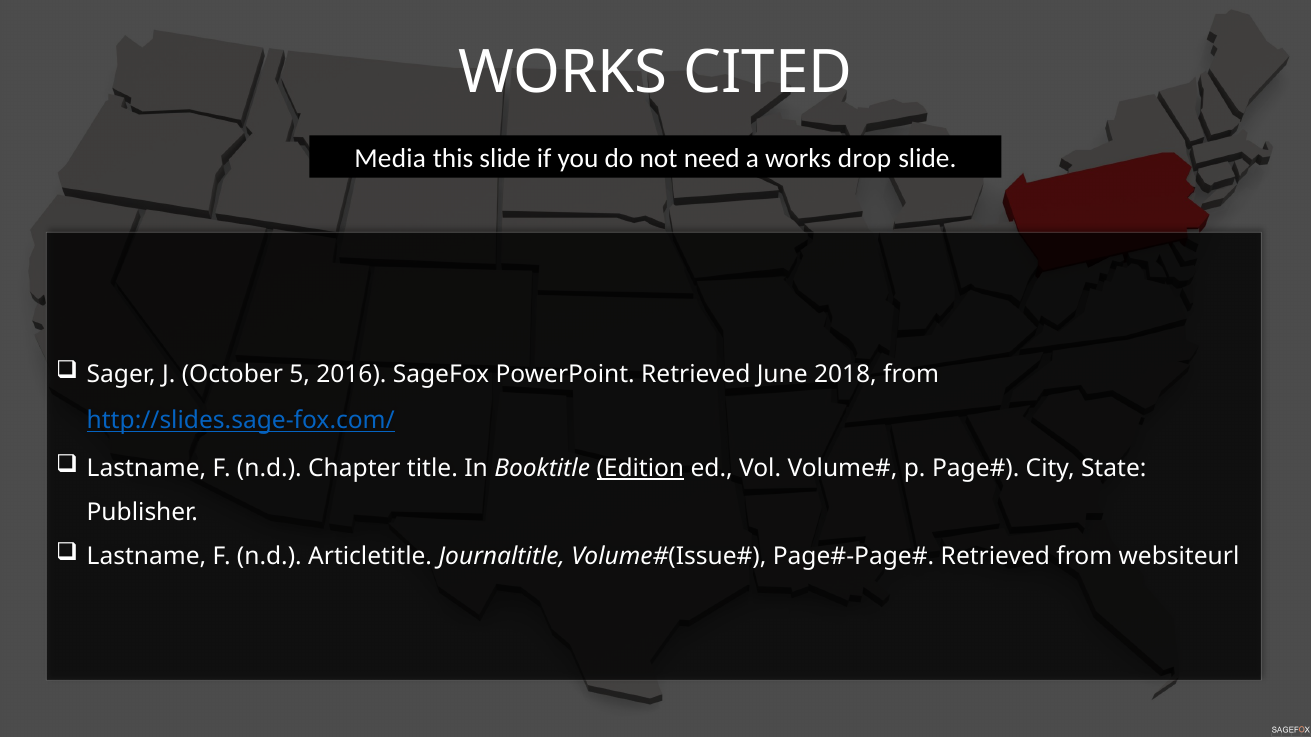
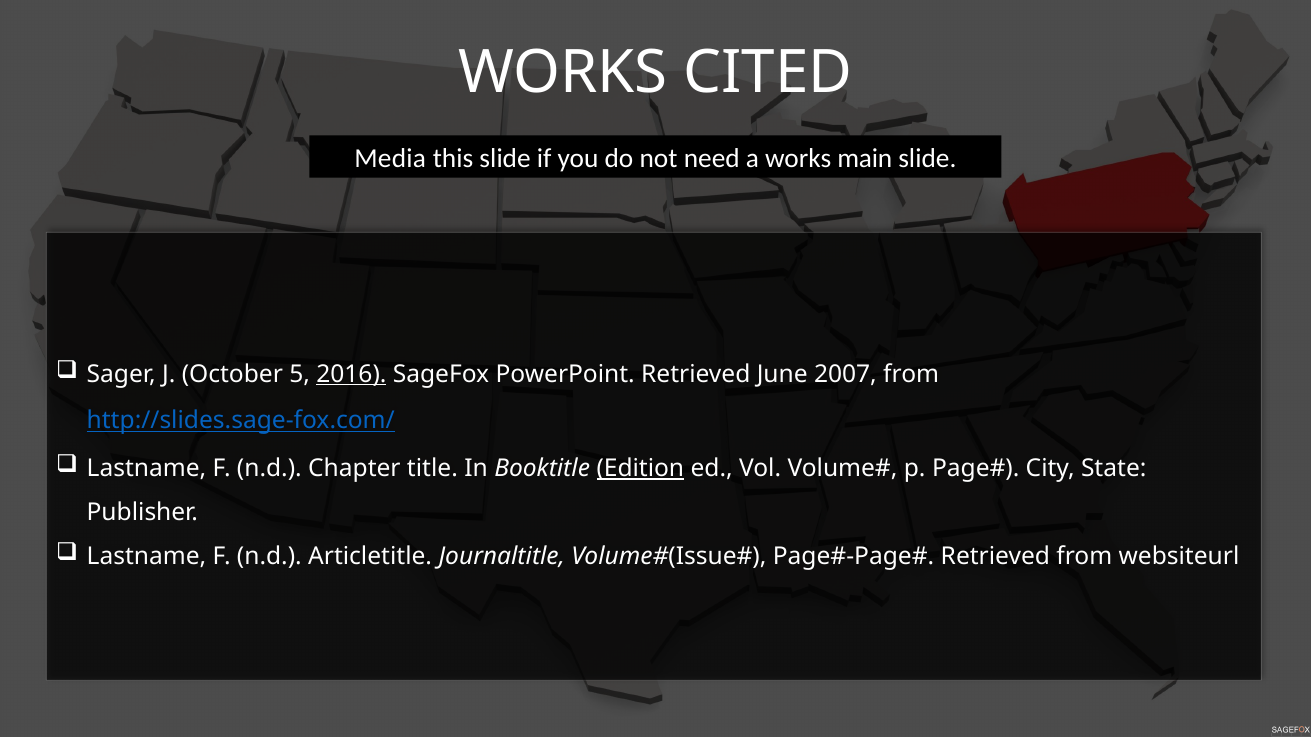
drop: drop -> main (865, 158)
2016 underline: none -> present (351, 374)
2018: 2018 -> 2007 (845, 374)
